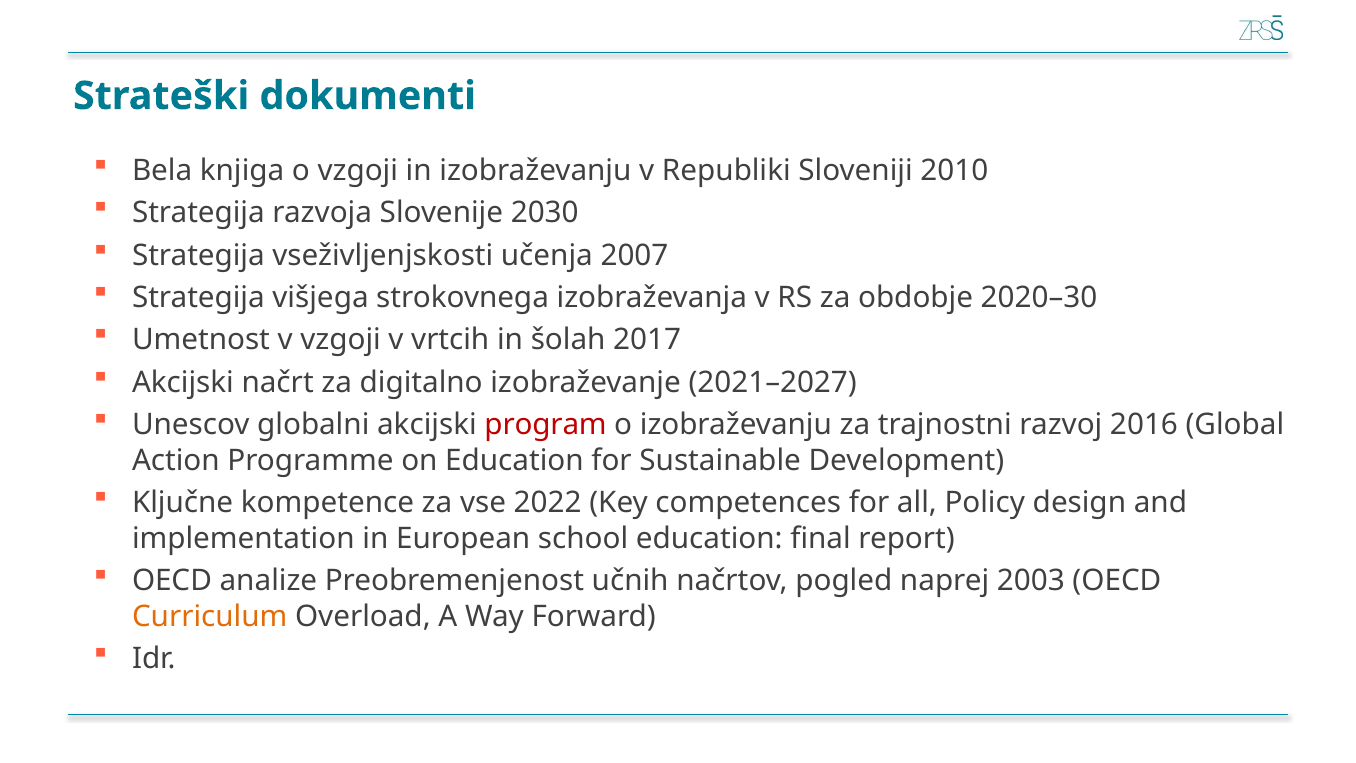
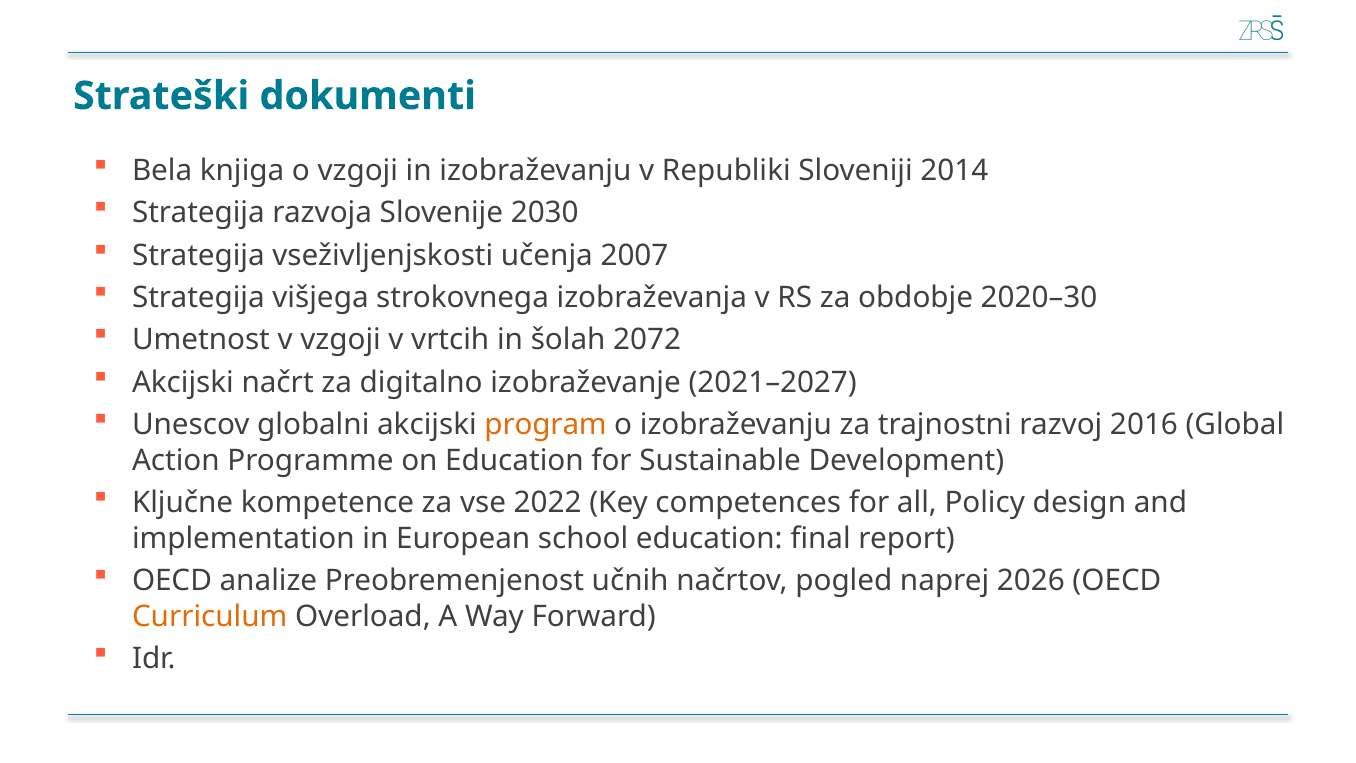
2010: 2010 -> 2014 (954, 170)
2017: 2017 -> 2072 (647, 340)
program colour: red -> orange (546, 425)
2003: 2003 -> 2026 (1031, 581)
